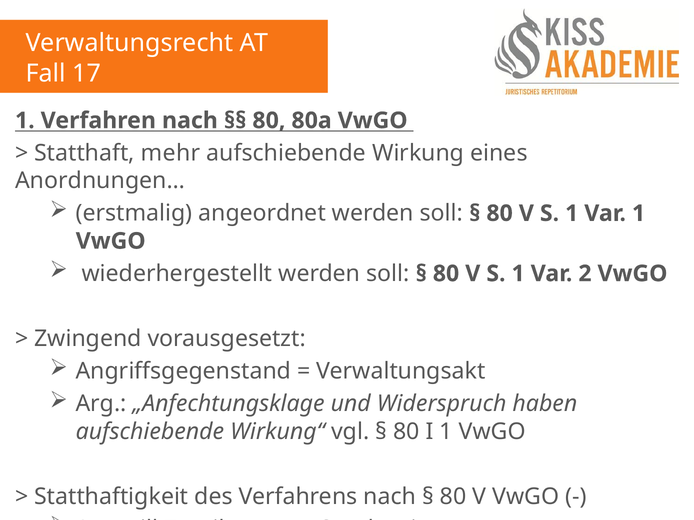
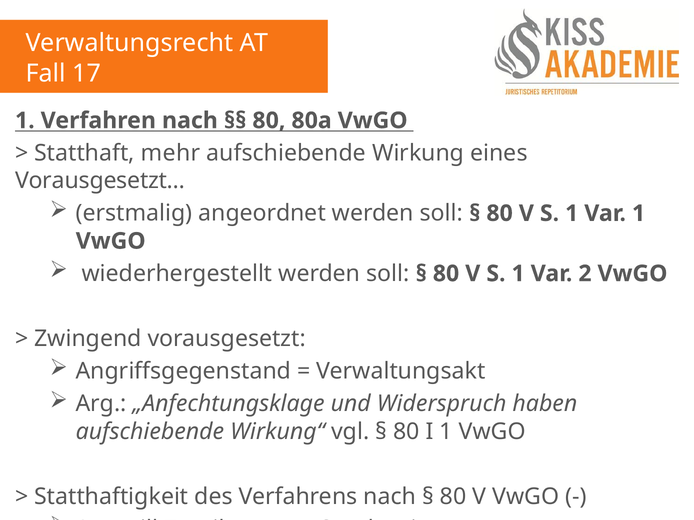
Anordnungen…: Anordnungen… -> Vorausgesetzt… (100, 181)
